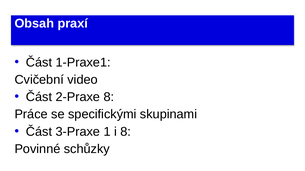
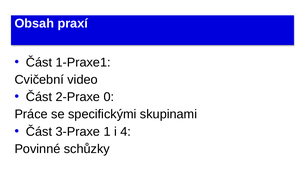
2-Praxe 8: 8 -> 0 (109, 97)
i 8: 8 -> 4 (126, 132)
